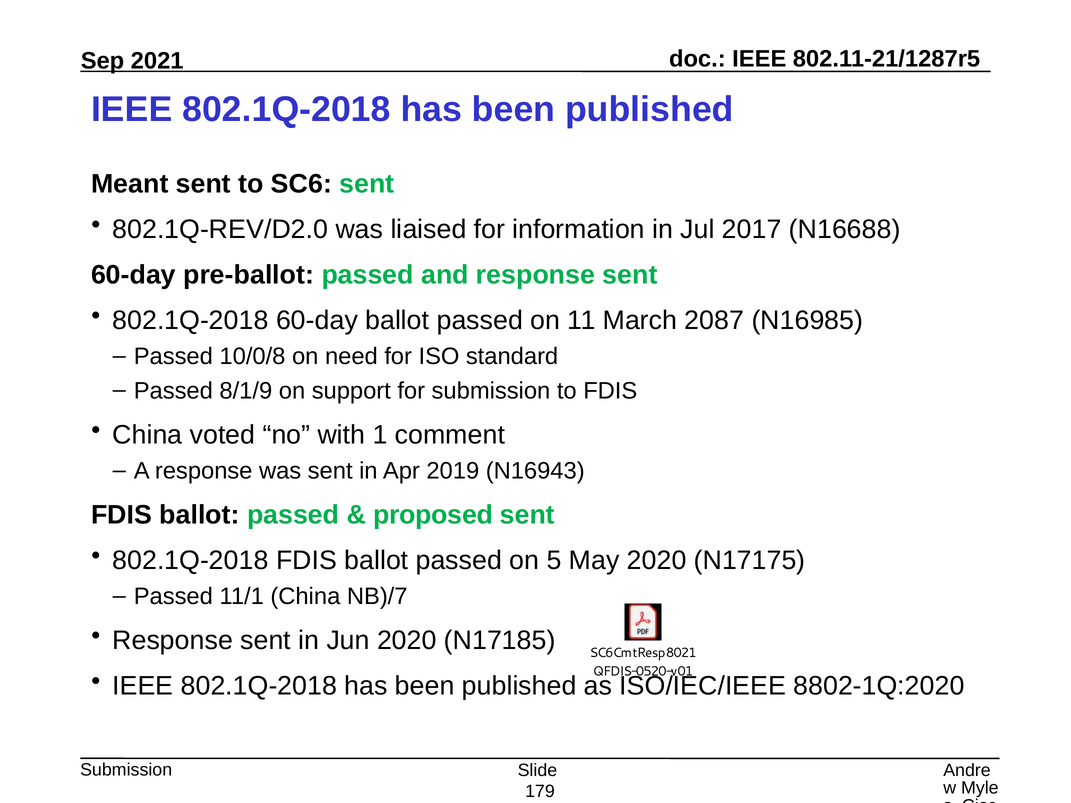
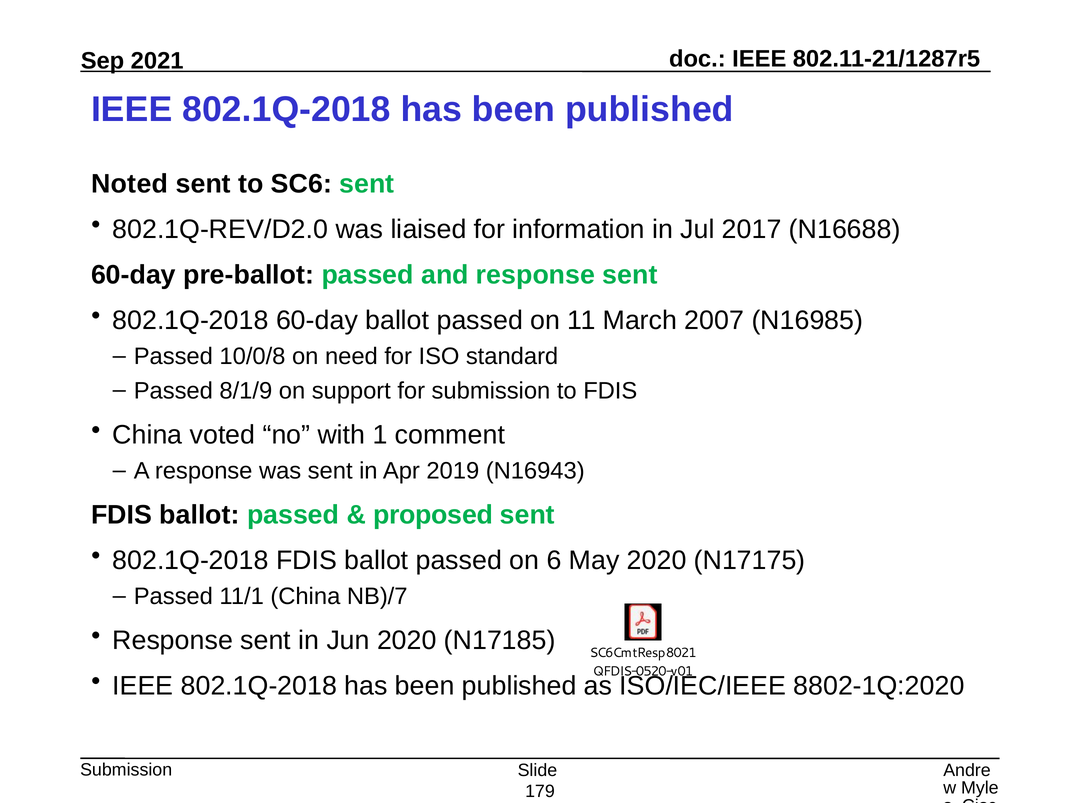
Meant: Meant -> Noted (130, 184)
2087: 2087 -> 2007 (714, 321)
5: 5 -> 6 (554, 561)
